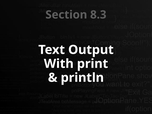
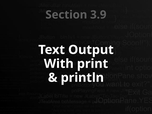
8.3: 8.3 -> 3.9 (98, 15)
